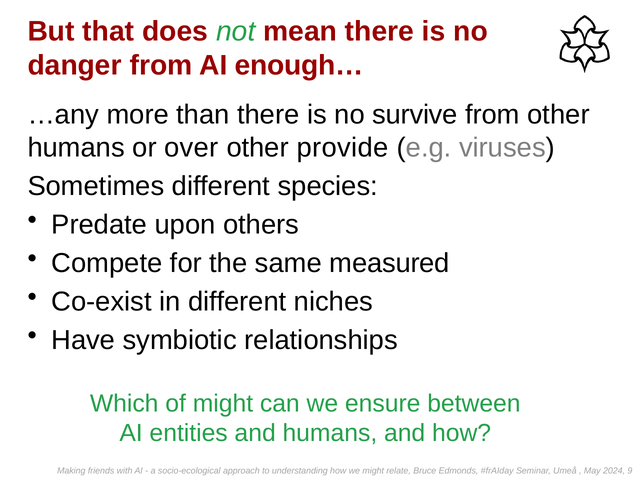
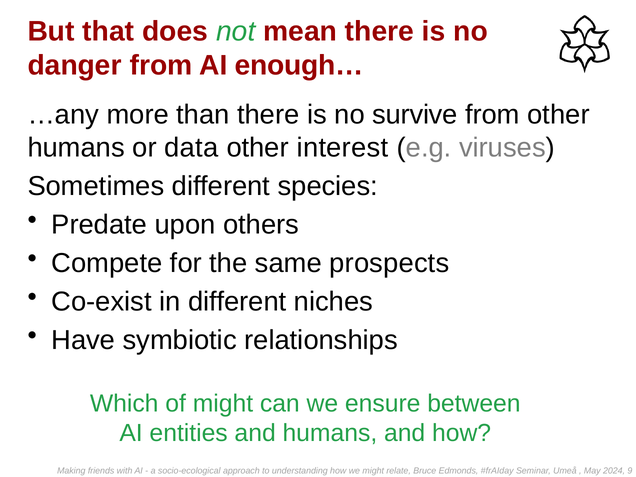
over: over -> data (191, 148)
provide: provide -> interest (343, 148)
measured: measured -> prospects (389, 263)
